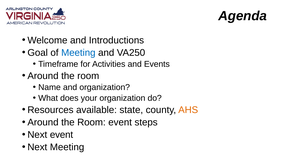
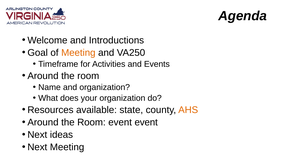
Meeting colour: blue -> orange (78, 52)
event steps: steps -> event (146, 122)
Next event: event -> ideas (61, 134)
